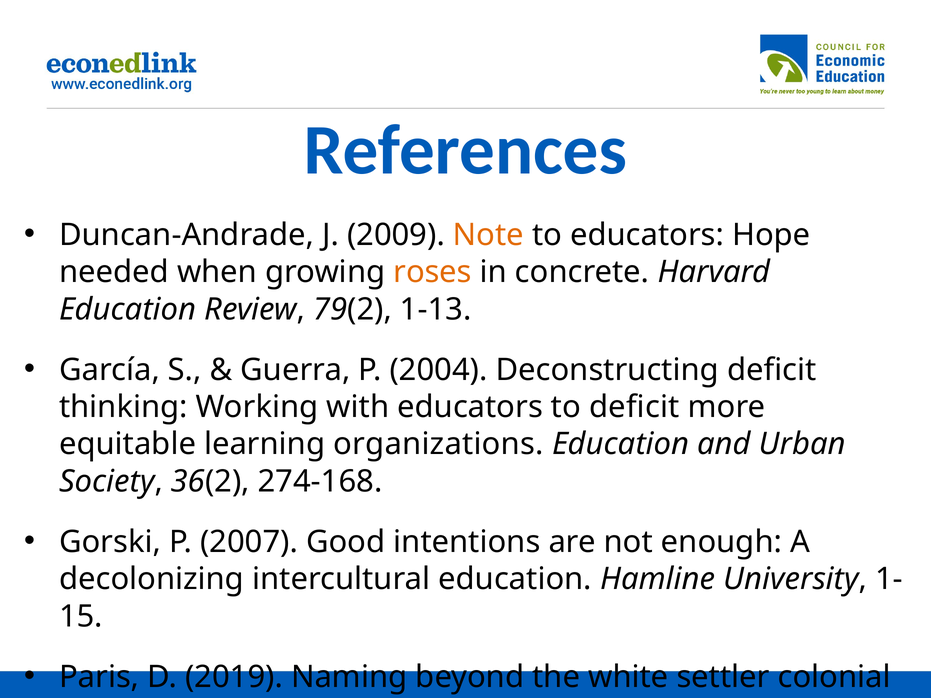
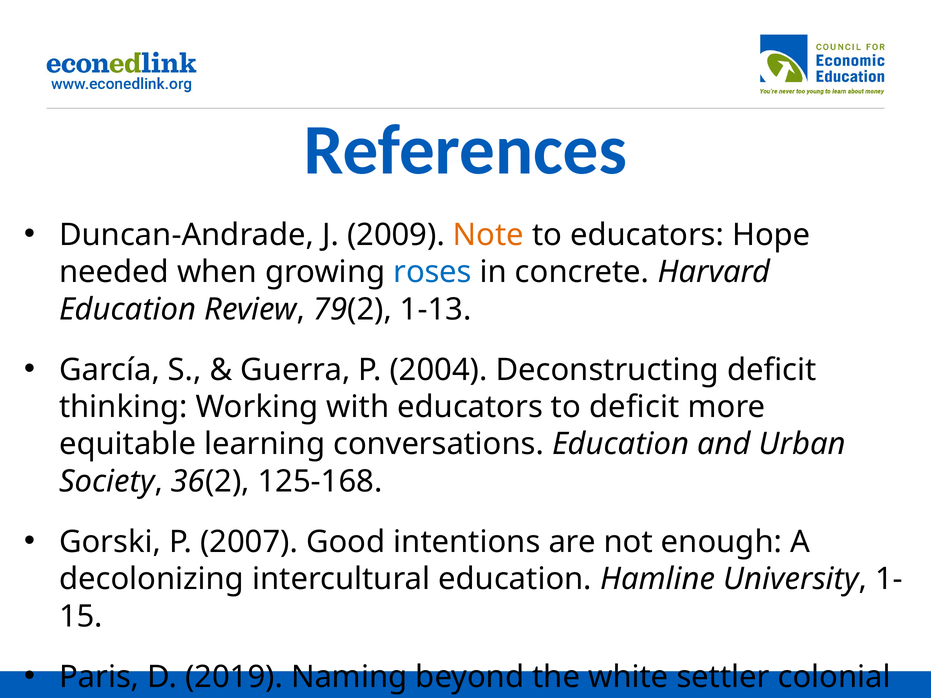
roses colour: orange -> blue (433, 272)
organizations: organizations -> conversations (439, 444)
274-168: 274-168 -> 125-168 (320, 482)
